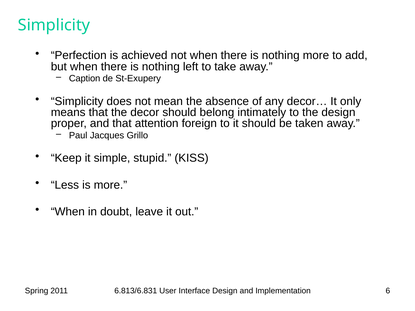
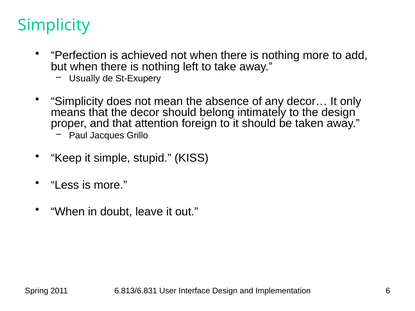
Caption: Caption -> Usually (85, 79)
